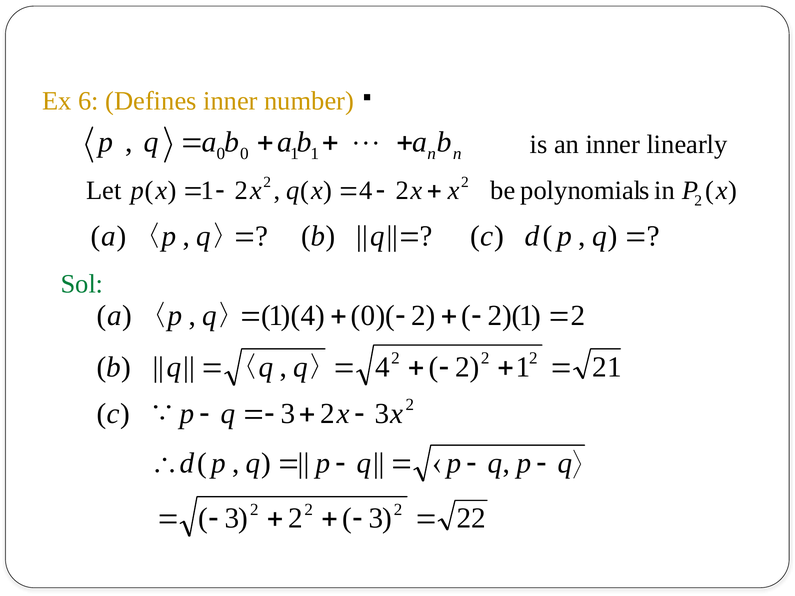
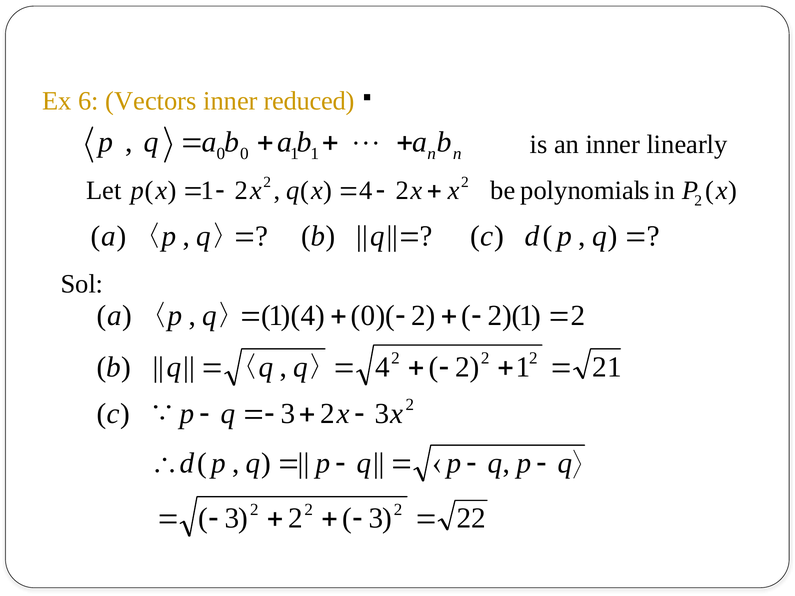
Defines: Defines -> Vectors (151, 101)
number: number -> reduced (309, 101)
Sol colour: green -> black (82, 284)
